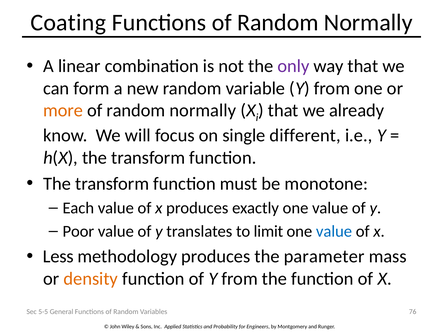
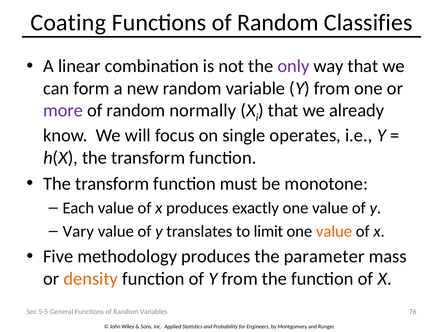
Functions of Random Normally: Normally -> Classifies (368, 23)
more colour: orange -> purple (63, 111)
different: different -> operates (305, 136)
Poor: Poor -> Vary (78, 232)
value colour: blue -> orange (334, 232)
Less: Less -> Five (58, 257)
